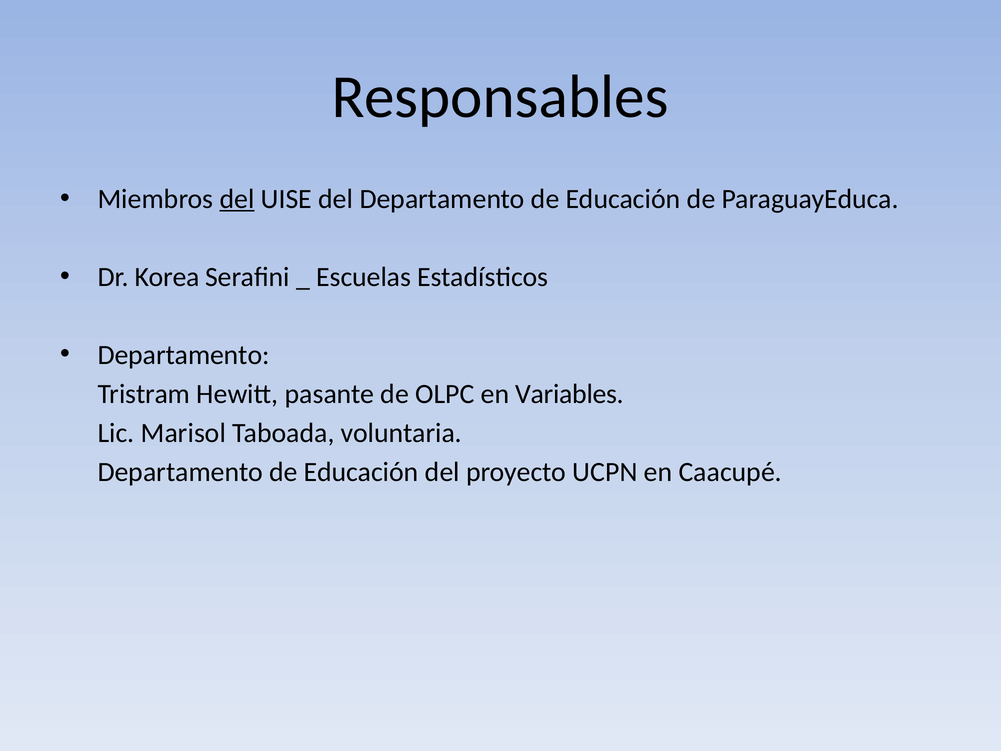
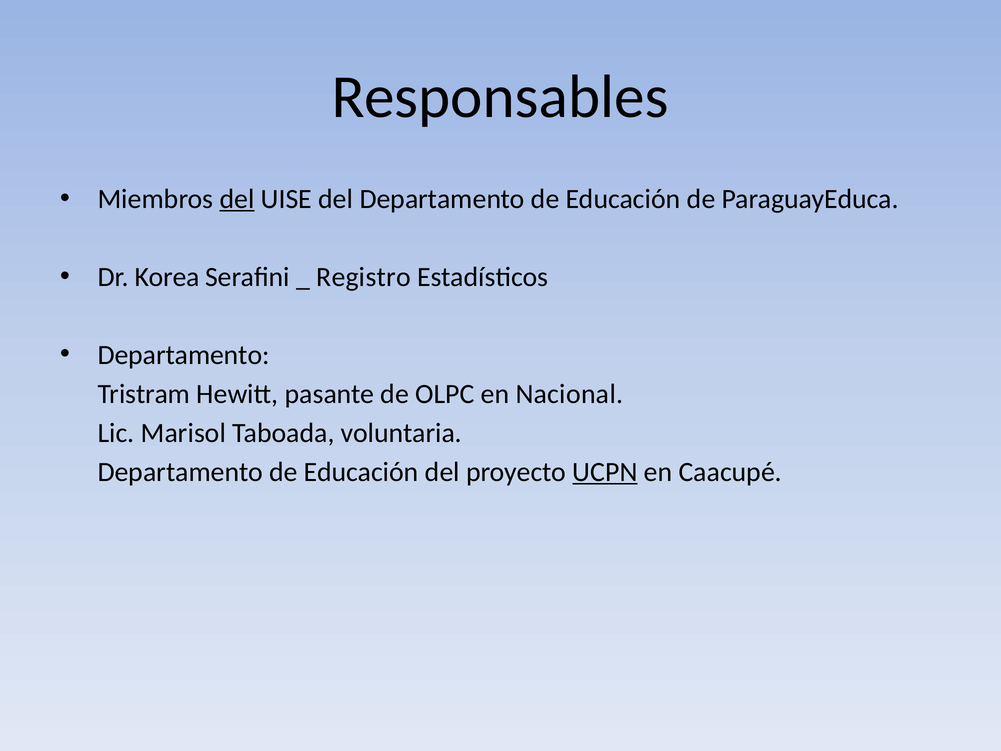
Escuelas: Escuelas -> Registro (363, 277)
Variables: Variables -> Nacional (569, 394)
UCPN underline: none -> present (605, 472)
